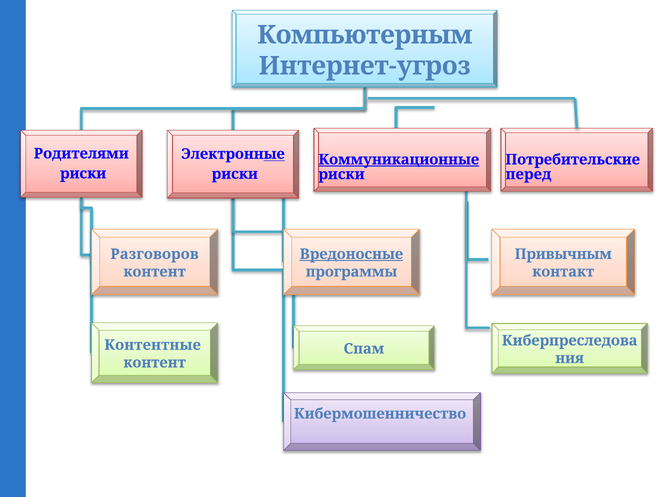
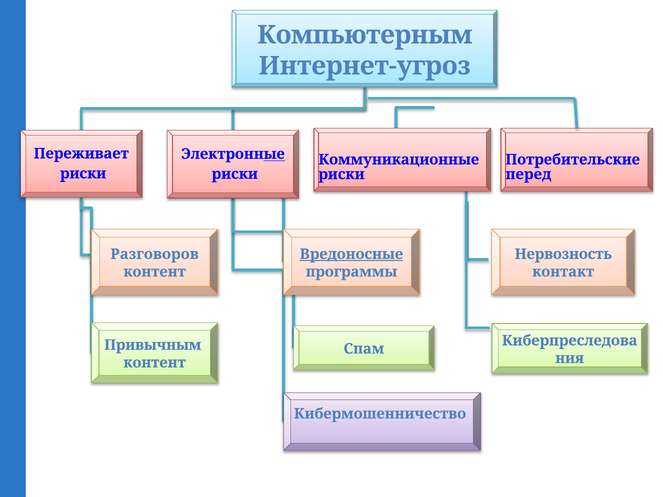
Родителями: Родителями -> Переживает (81, 154)
Коммуникационные underline: present -> none (399, 160)
Привычным: Привычным -> Нервозность (563, 254)
Контентные: Контентные -> Привычным (153, 345)
